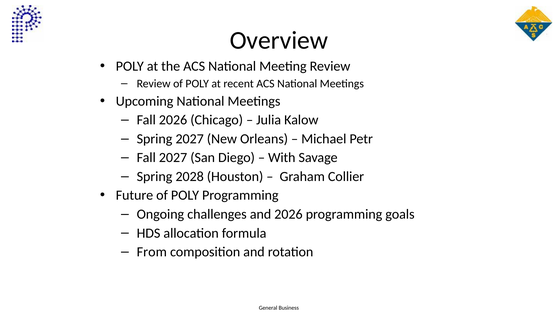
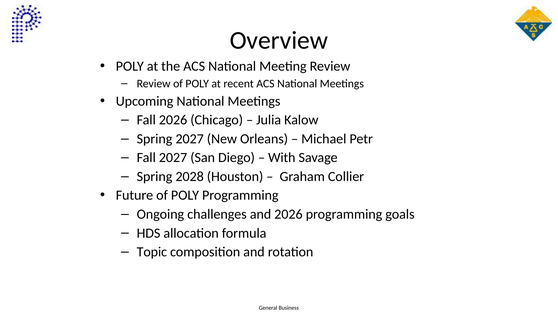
From: From -> Topic (152, 252)
